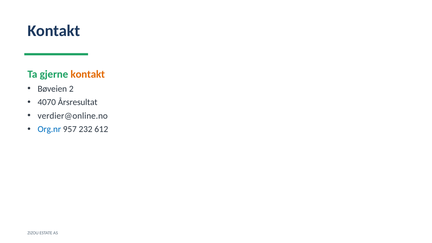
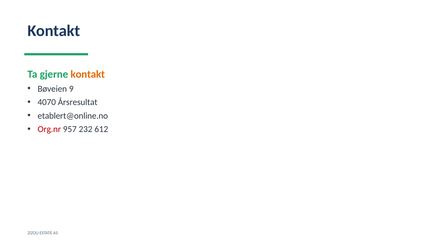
2: 2 -> 9 (71, 89)
verdier@online.no: verdier@online.no -> etablert@online.no (73, 116)
Org.nr colour: blue -> red (49, 129)
